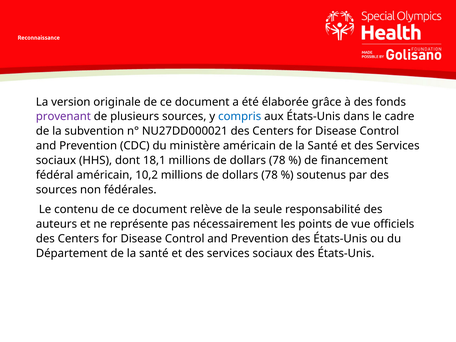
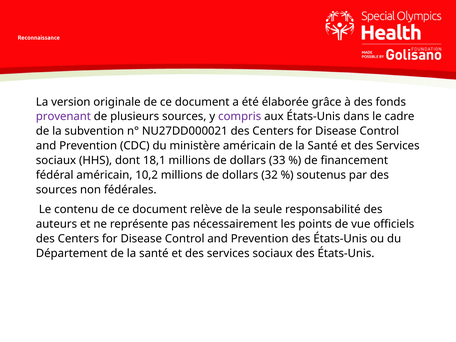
compris colour: blue -> purple (240, 117)
78: 78 -> 33 (277, 160)
78: 78 -> 32 (270, 175)
